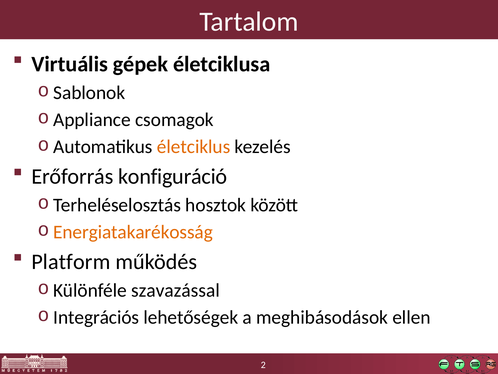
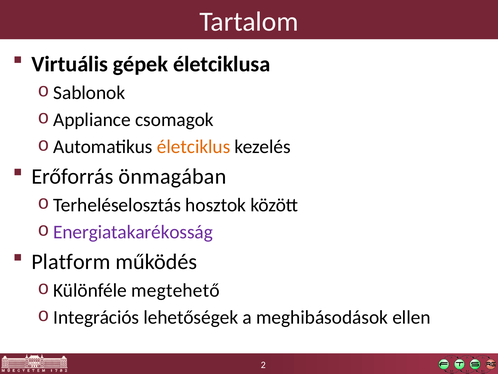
konfiguráció: konfiguráció -> önmagában (172, 176)
Energiatakarékosság colour: orange -> purple (133, 232)
szavazással: szavazással -> megtehető (175, 290)
